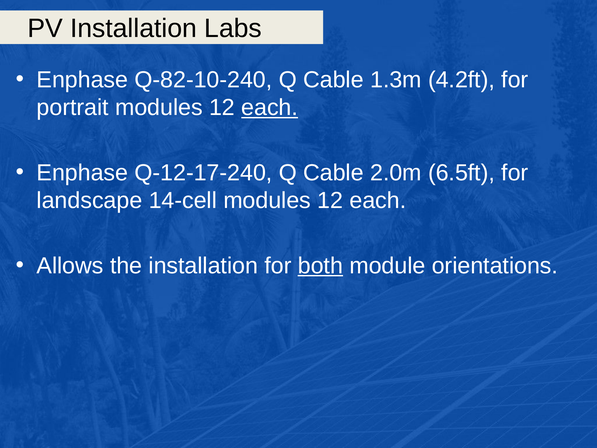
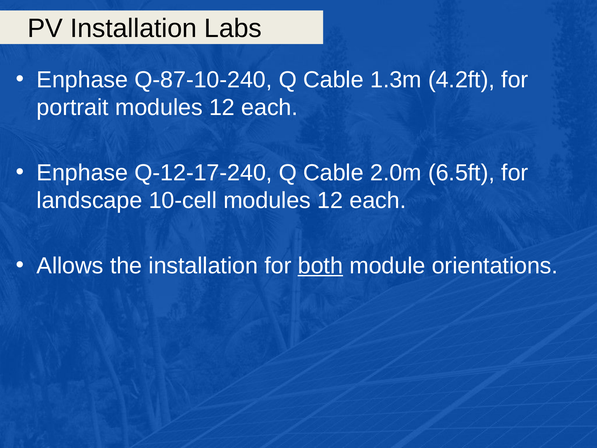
Q-82-10-240: Q-82-10-240 -> Q-87-10-240 (203, 80)
each underline: present -> none (270, 108)
14-cell: 14-cell -> 10-cell (183, 201)
